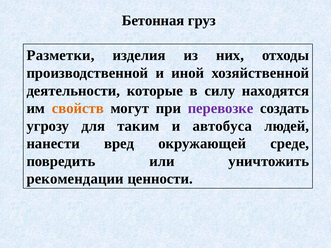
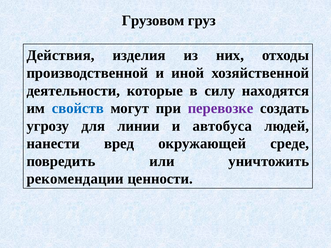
Бетонная: Бетонная -> Грузовом (153, 20)
Разметки: Разметки -> Действия (61, 55)
свойств colour: orange -> blue (78, 108)
таким: таким -> линии (138, 126)
